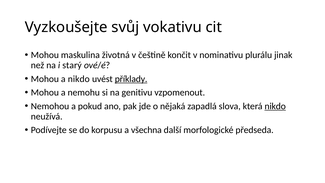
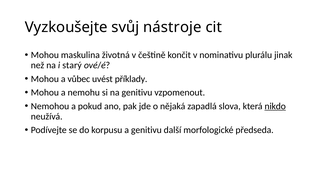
vokativu: vokativu -> nástroje (172, 27)
a nikdo: nikdo -> vůbec (79, 79)
příklady underline: present -> none (131, 79)
a všechna: všechna -> genitivu (146, 130)
